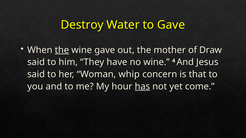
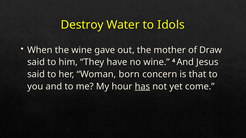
to Gave: Gave -> Idols (171, 25)
the underline: present -> none (62, 50)
whip: whip -> born (129, 74)
